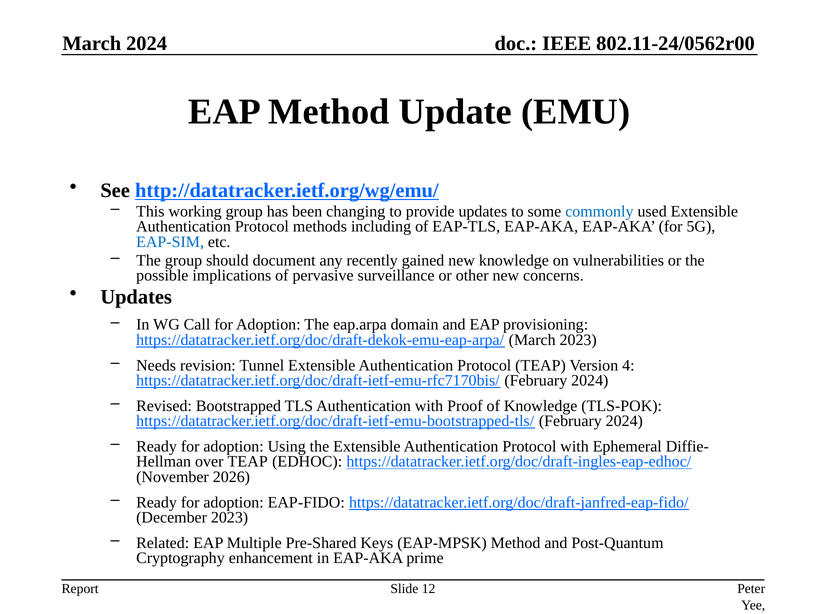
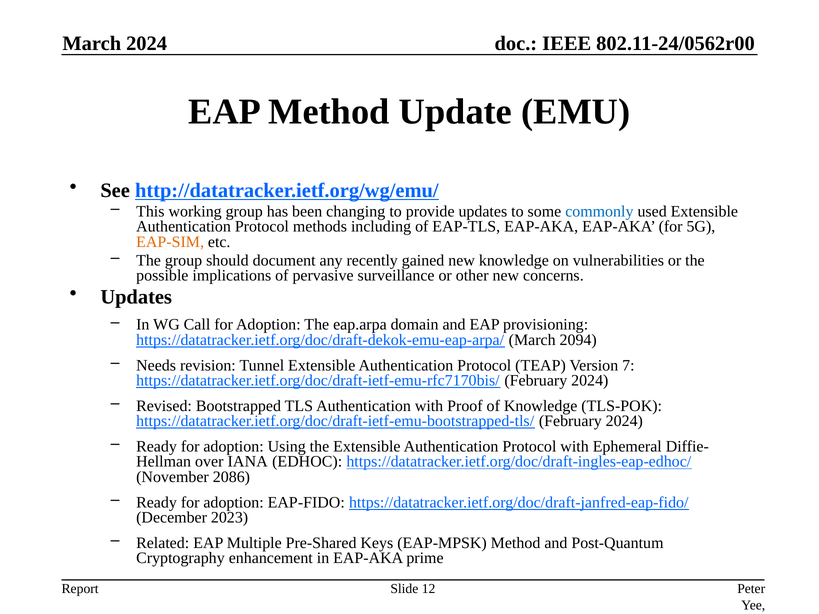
EAP-SIM colour: blue -> orange (170, 242)
March 2023: 2023 -> 2094 (578, 340)
4: 4 -> 7 (628, 365)
over TEAP: TEAP -> IANA (248, 462)
2026: 2026 -> 2086 (231, 477)
